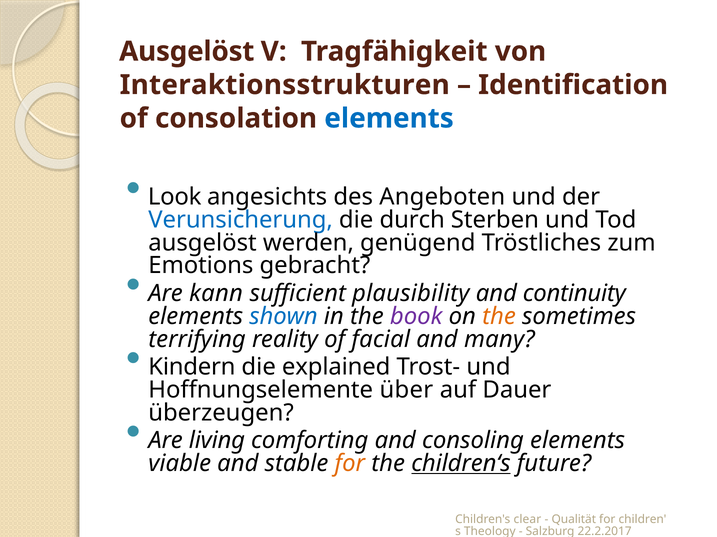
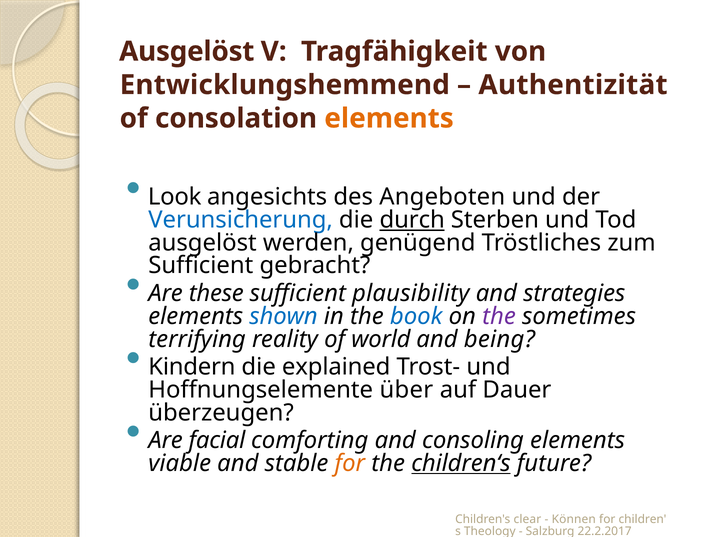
Interaktionsstrukturen: Interaktionsstrukturen -> Entwicklungshemmend (285, 85)
Identification: Identification -> Authentizität (573, 85)
elements colour: blue -> orange (389, 119)
durch underline: none -> present (412, 220)
Emotions: Emotions -> Sufficient (201, 266)
kann: kann -> these (216, 294)
continuity: continuity -> strategies (574, 294)
book colour: purple -> blue (416, 317)
the colour: orange -> purple (499, 317)
facial: facial -> world (381, 340)
many: many -> being (499, 340)
living: living -> facial (217, 441)
Qualität: Qualität -> Können (574, 520)
